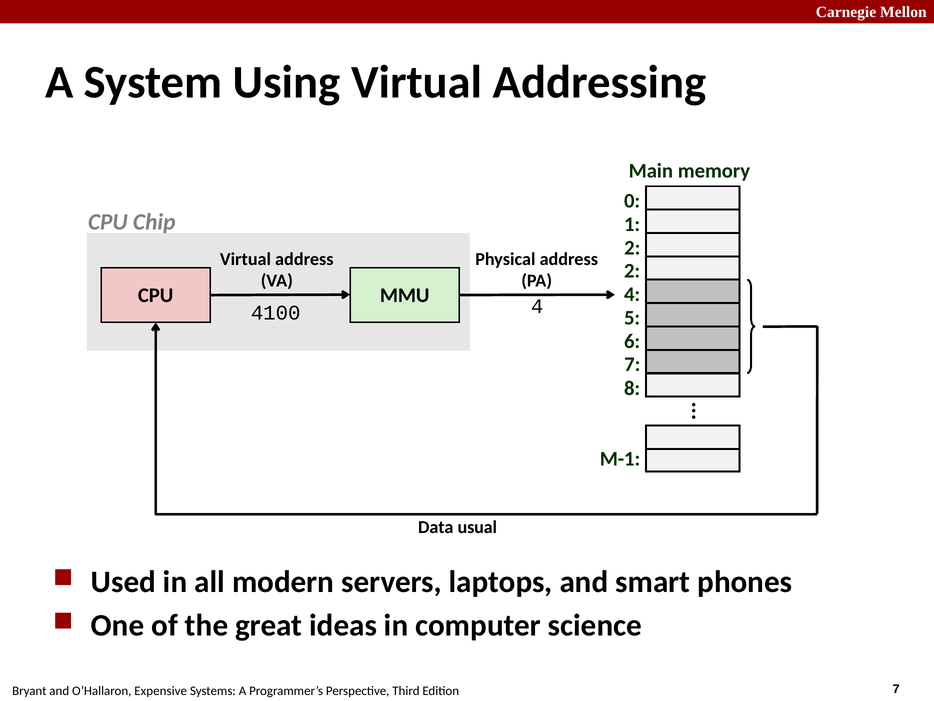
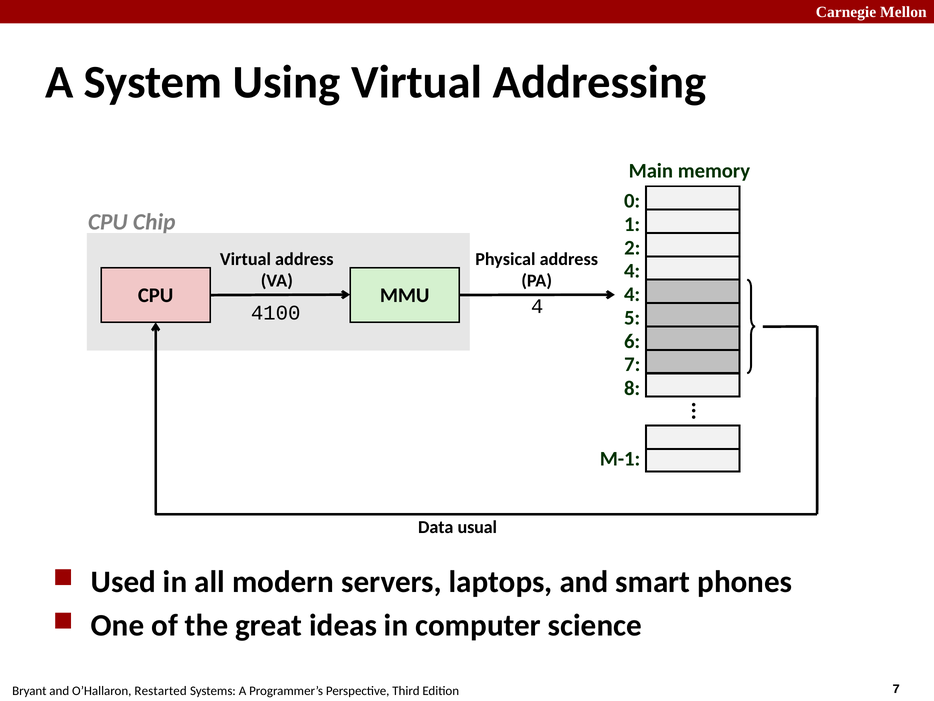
2: 2 -> 4 (632, 271)
Expensive: Expensive -> Restarted (161, 690)
